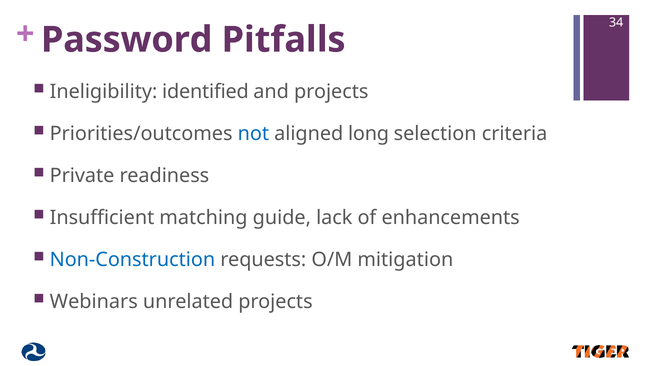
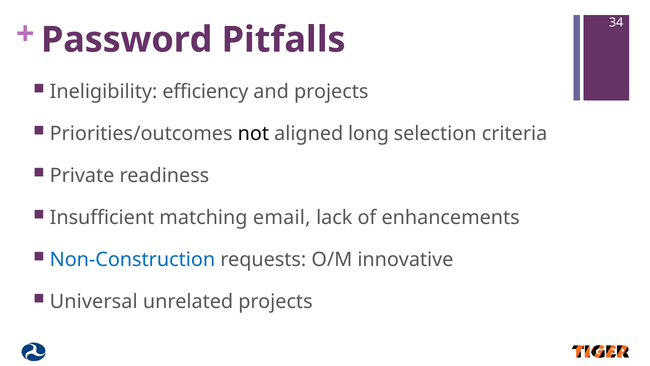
identified: identified -> efficiency (205, 92)
not colour: blue -> black (253, 134)
guide: guide -> email (282, 217)
mitigation: mitigation -> innovative (405, 259)
Webinars: Webinars -> Universal (94, 301)
